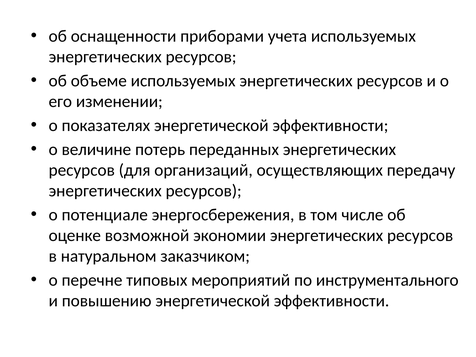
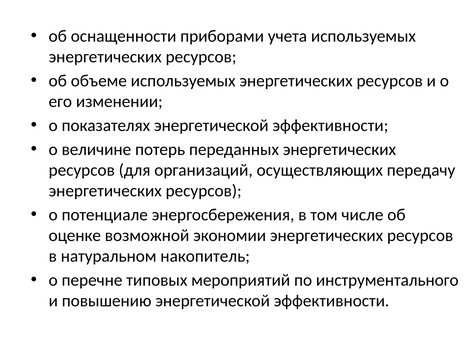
заказчиком: заказчиком -> накопитель (205, 256)
